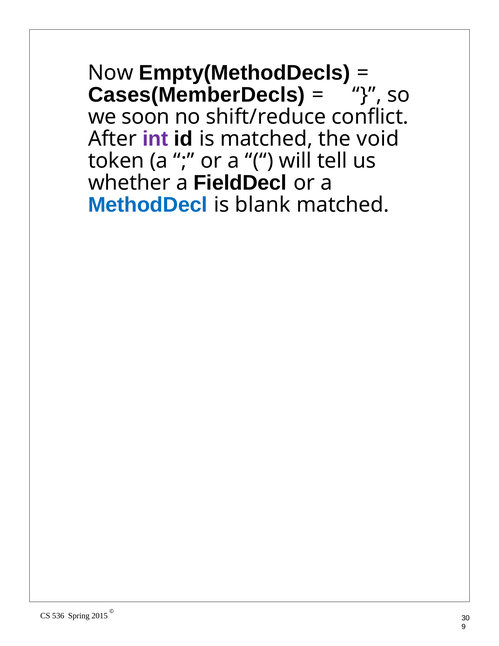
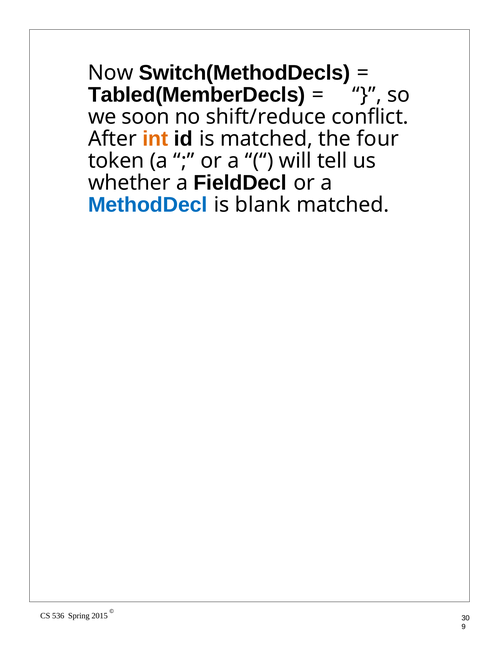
Empty(MethodDecls: Empty(MethodDecls -> Switch(MethodDecls (245, 73)
Cases(MemberDecls: Cases(MemberDecls -> Tabled(MemberDecls (197, 95)
int colour: purple -> orange (155, 139)
void: void -> four (378, 139)
